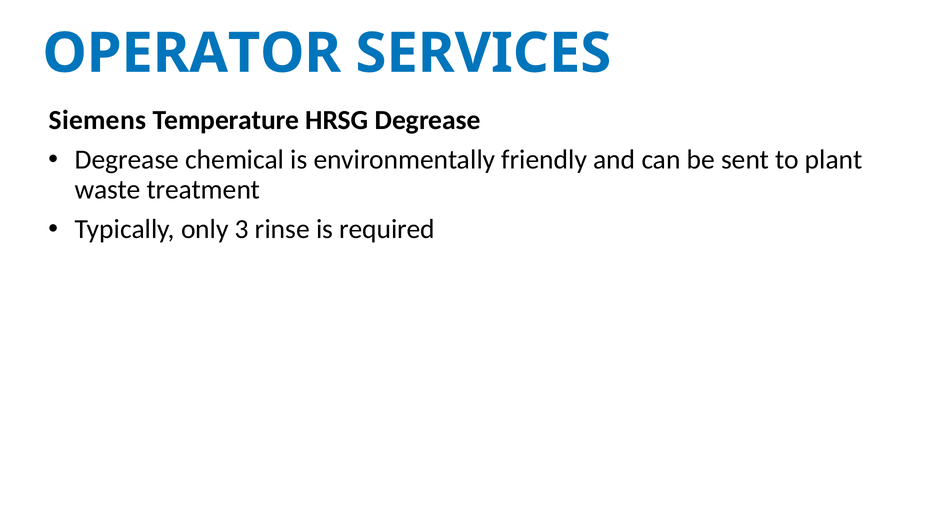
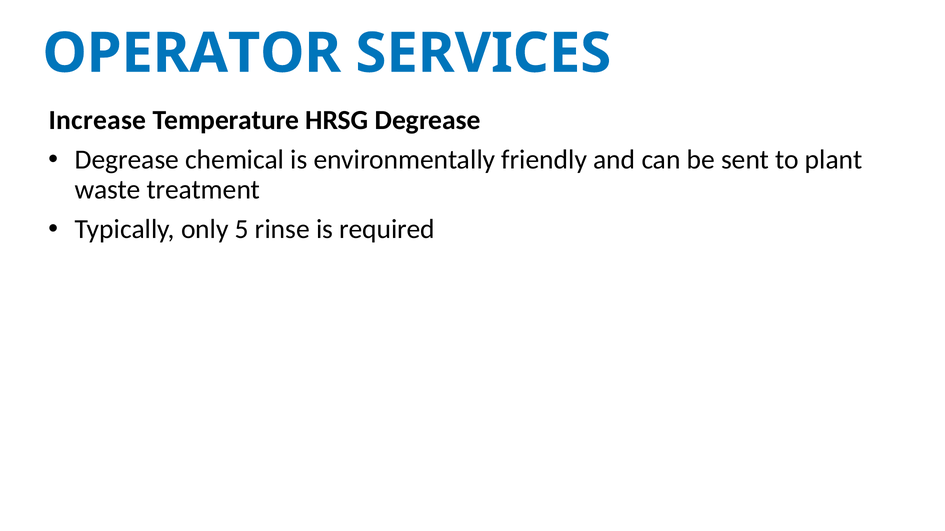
Siemens: Siemens -> Increase (97, 120)
3: 3 -> 5 (242, 229)
